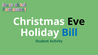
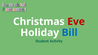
Eve colour: black -> red (76, 22)
